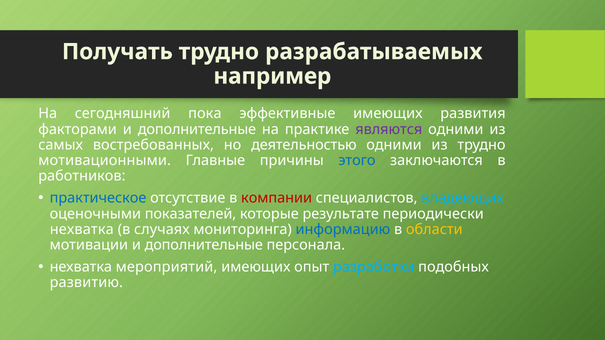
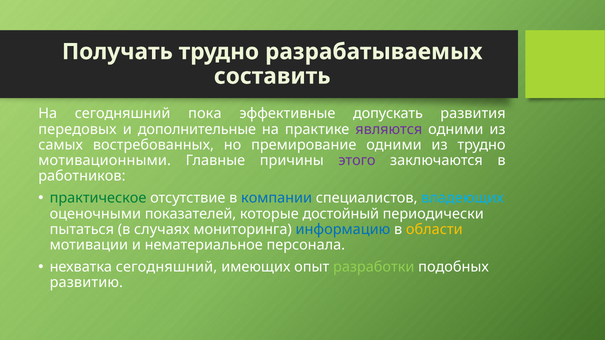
например: например -> составить (272, 76)
эффективные имеющих: имеющих -> допускать (388, 114)
факторами: факторами -> передовых (77, 129)
деятельностью: деятельностью -> премирование (304, 145)
этого colour: blue -> purple (357, 161)
практическое colour: blue -> green (98, 198)
компании colour: red -> blue (277, 198)
результате: результате -> достойный (341, 214)
нехватка: нехватка -> пытаться (82, 230)
мотивации и дополнительные: дополнительные -> нематериальное (204, 245)
нехватка мероприятий: мероприятий -> сегодняшний (167, 267)
разработки colour: light blue -> light green (374, 267)
